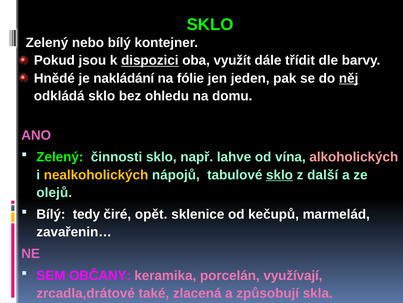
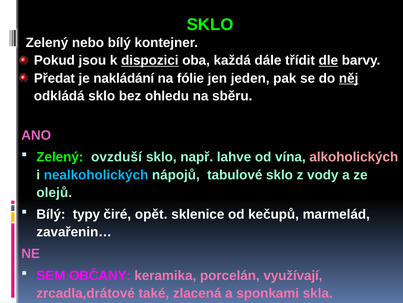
využít: využít -> každá (232, 60)
dle underline: none -> present (328, 60)
Hnědé: Hnědé -> Předat (54, 78)
domu: domu -> sběru (232, 96)
činnosti: činnosti -> ovzduší (117, 157)
nealkoholických colour: yellow -> light blue (96, 175)
sklo underline: present -> none (280, 175)
další: další -> vody (323, 175)
tedy: tedy -> typy (86, 214)
způsobují: způsobují -> sponkami (268, 293)
